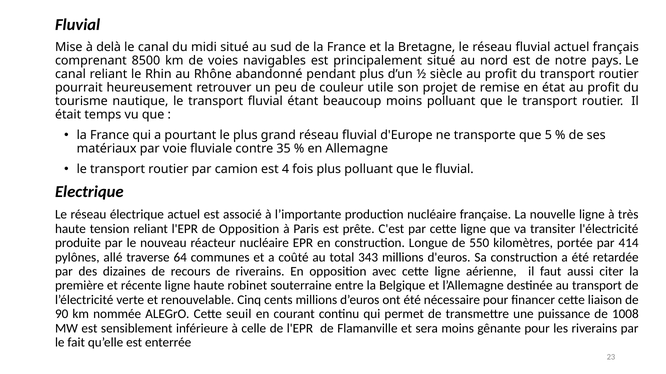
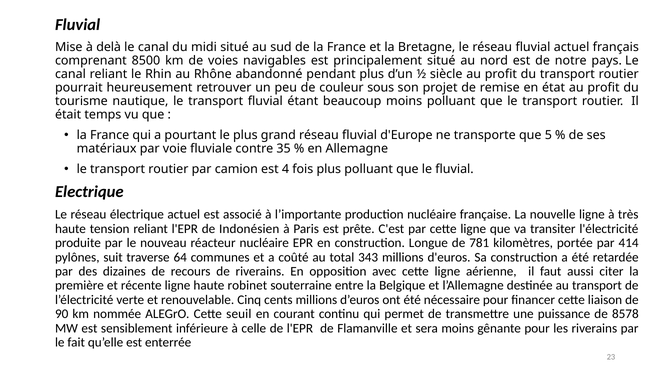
utile: utile -> sous (381, 88)
de Opposition: Opposition -> Indonésien (249, 229)
550: 550 -> 781 (479, 243)
allé: allé -> suit (113, 258)
1008: 1008 -> 8578 (625, 315)
